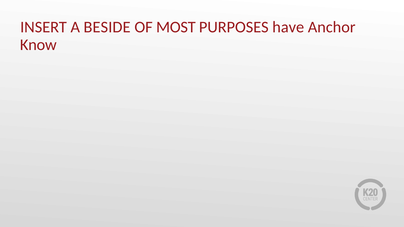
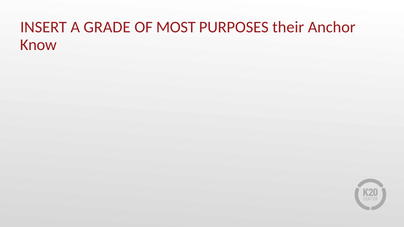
BESIDE: BESIDE -> GRADE (107, 27)
have: have -> their (288, 27)
